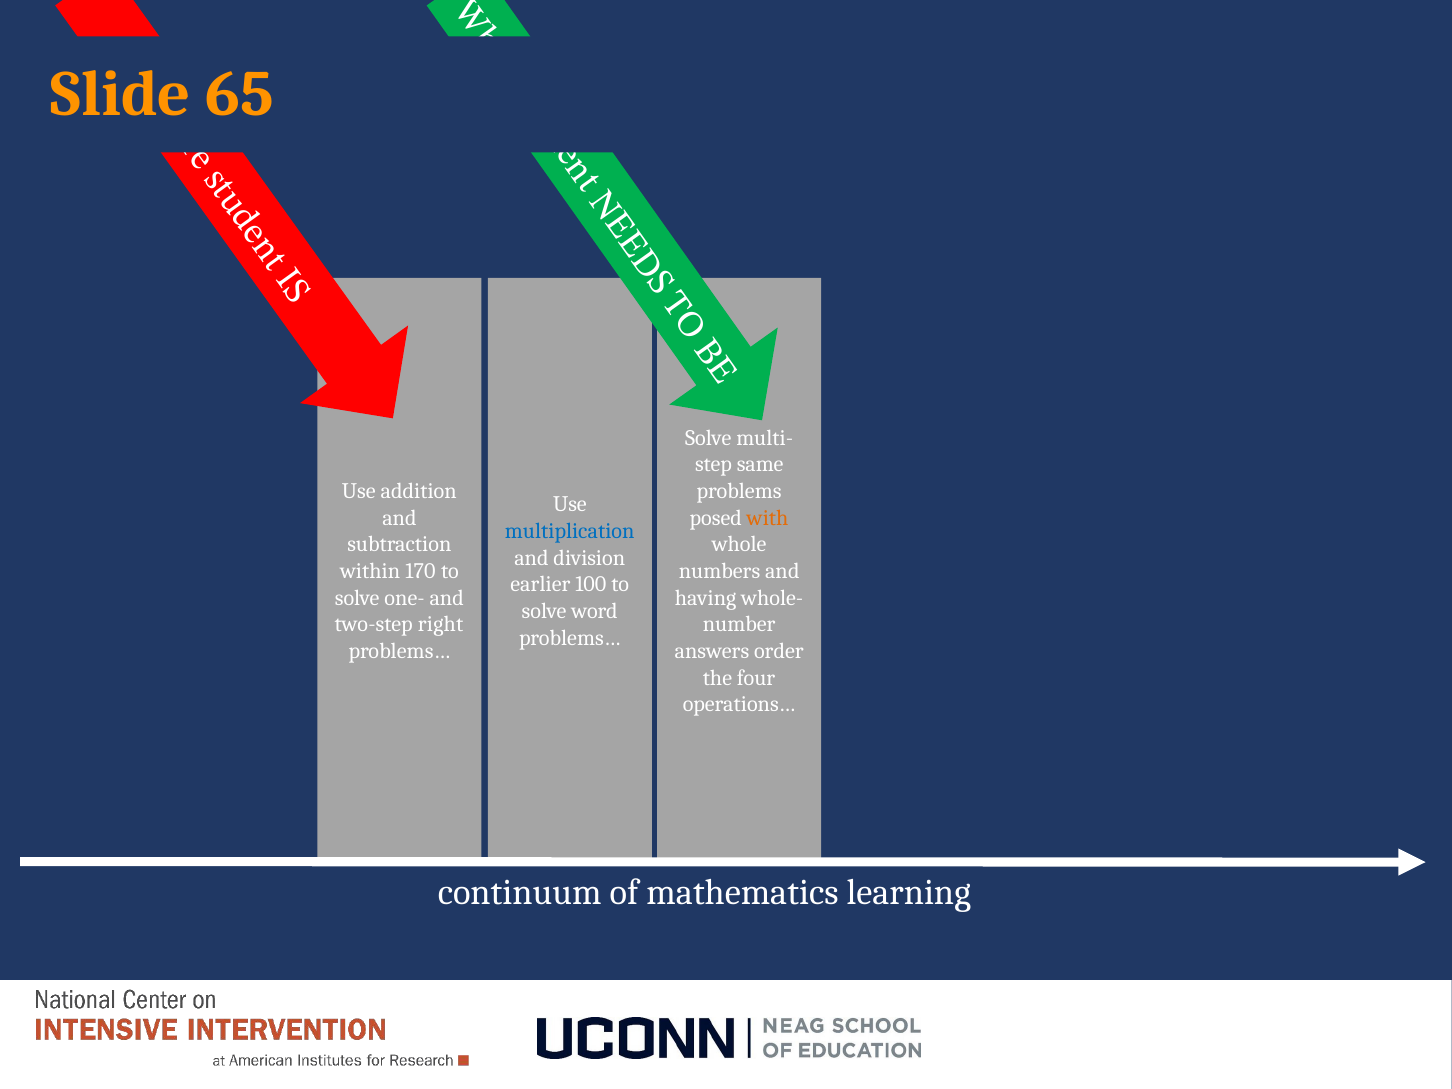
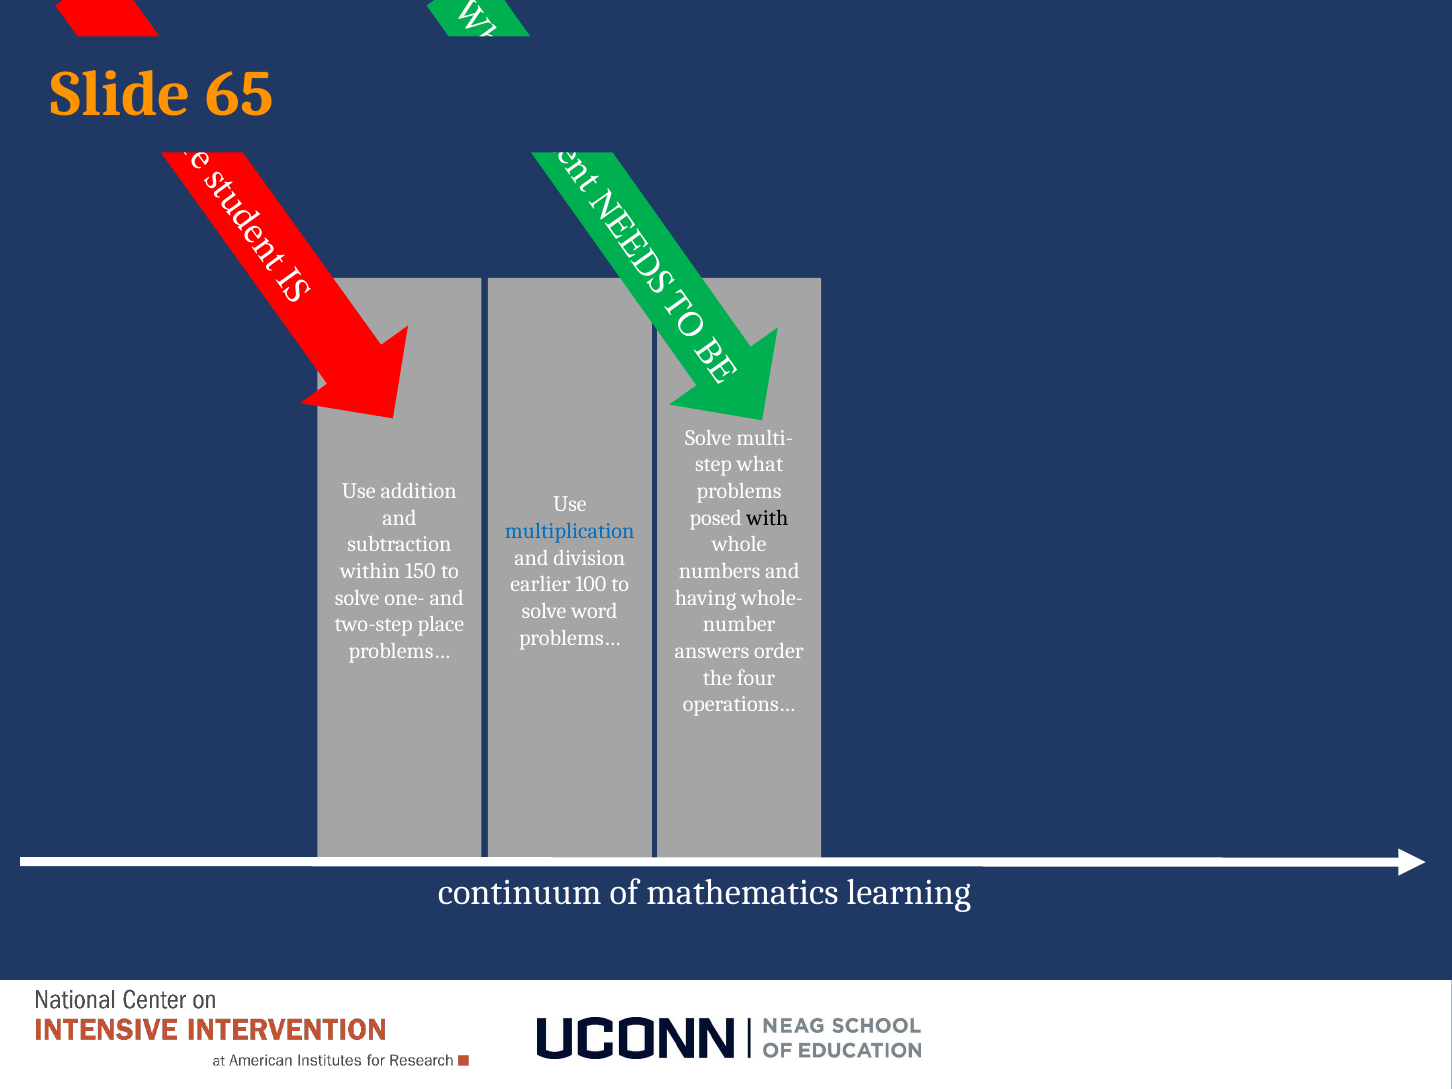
same: same -> what (760, 465)
with colour: orange -> black (768, 518)
170: 170 -> 150 (420, 571)
right: right -> place (441, 624)
